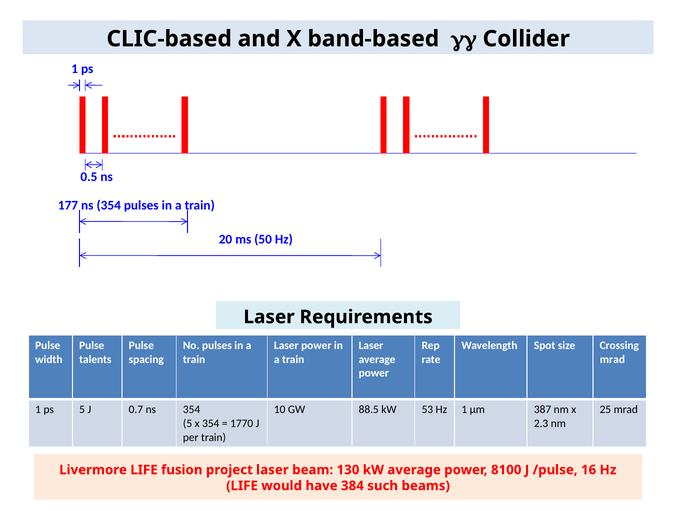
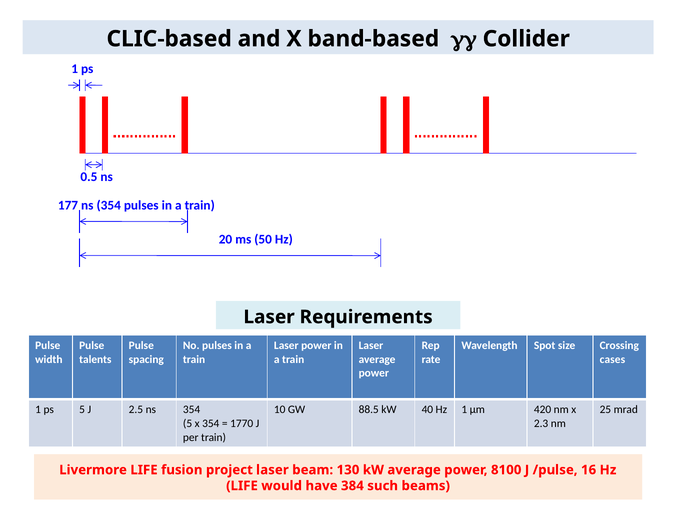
mrad: mrad -> cases (612, 360)
0.7: 0.7 -> 2.5 (136, 410)
53: 53 -> 40 (427, 410)
387: 387 -> 420 (543, 410)
